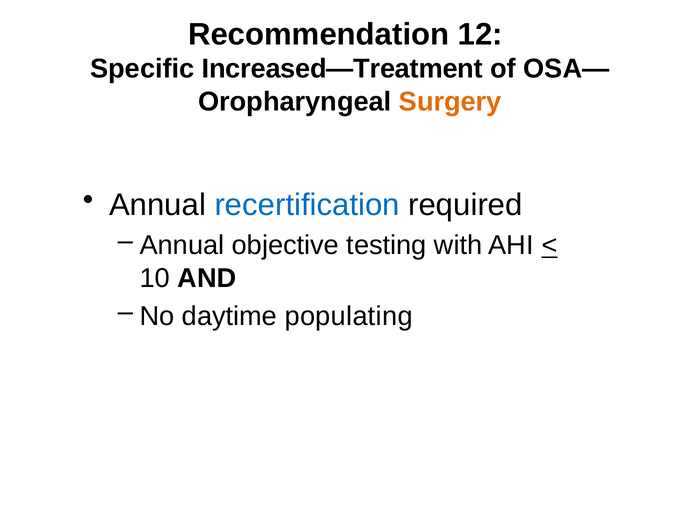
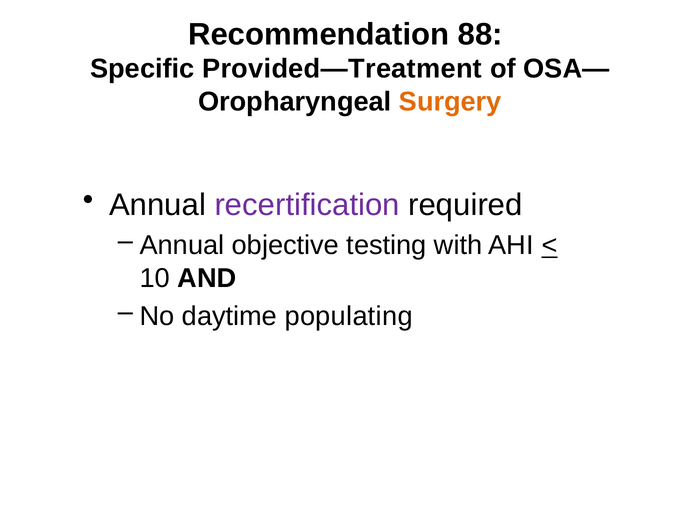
12: 12 -> 88 (480, 34)
Increased—Treatment: Increased—Treatment -> Provided—Treatment (342, 69)
recertification colour: blue -> purple (307, 205)
